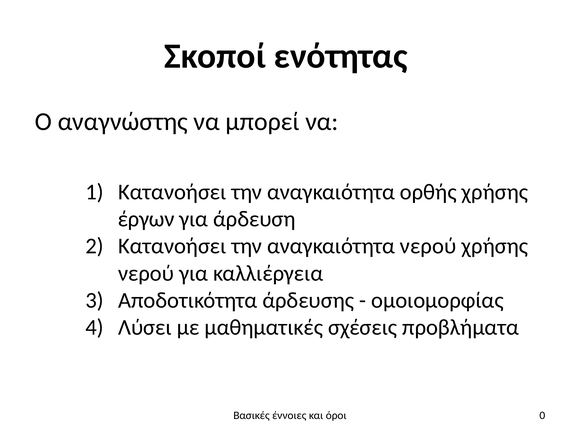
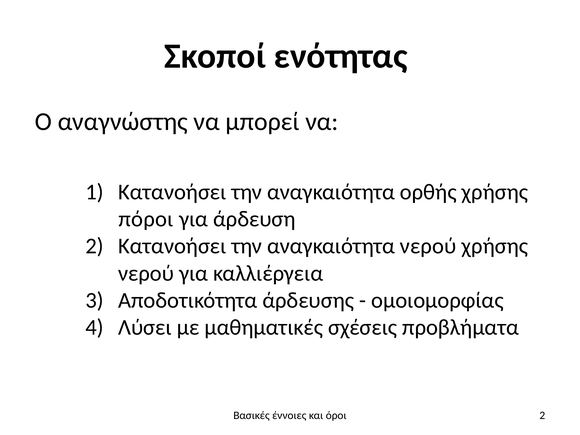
έργων: έργων -> πόροι (146, 219)
όροι 0: 0 -> 2 (542, 415)
